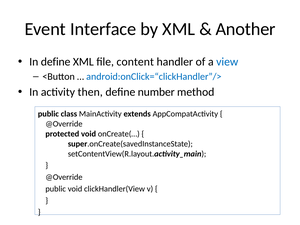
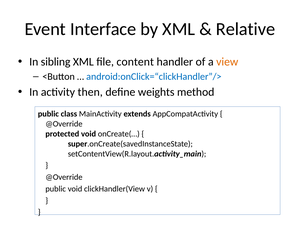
Another: Another -> Relative (246, 29)
In define: define -> sibling (56, 62)
view colour: blue -> orange (227, 62)
number: number -> weights (156, 92)
